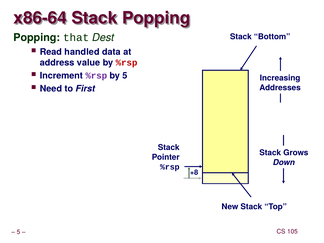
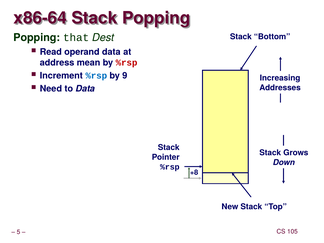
handled: handled -> operand (82, 52)
value: value -> mean (89, 63)
%rsp colour: purple -> blue (96, 76)
by 5: 5 -> 9 (125, 76)
to First: First -> Data (85, 89)
